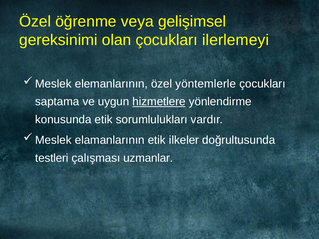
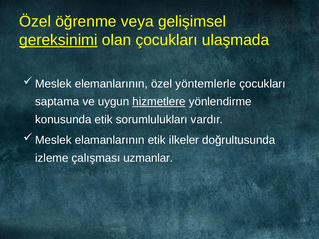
gereksinimi underline: none -> present (58, 40)
ilerlemeyi: ilerlemeyi -> ulaşmada (236, 40)
testleri: testleri -> izleme (52, 158)
